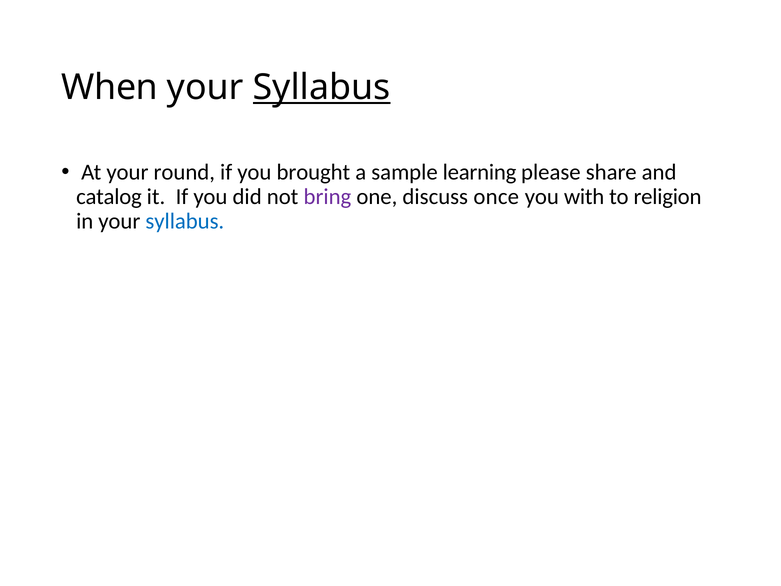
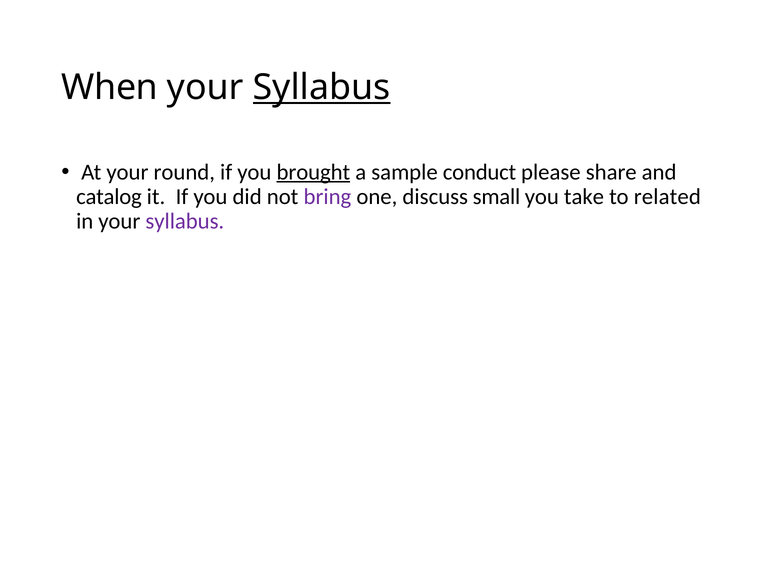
brought underline: none -> present (313, 172)
learning: learning -> conduct (480, 172)
once: once -> small (496, 197)
with: with -> take (584, 197)
religion: religion -> related (667, 197)
syllabus colour: blue -> purple (185, 221)
